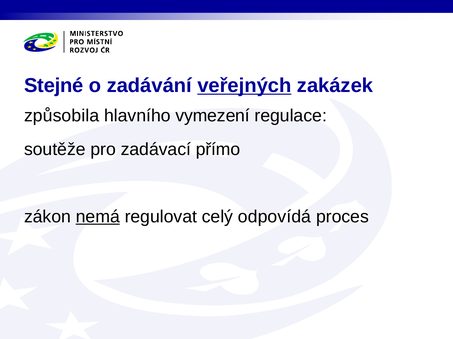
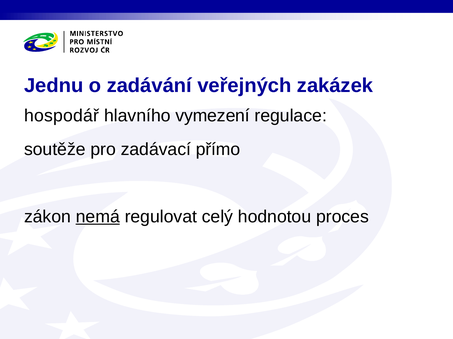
Stejné: Stejné -> Jednu (54, 86)
veřejných underline: present -> none (244, 86)
způsobila: způsobila -> hospodář (62, 116)
odpovídá: odpovídá -> hodnotou (275, 217)
